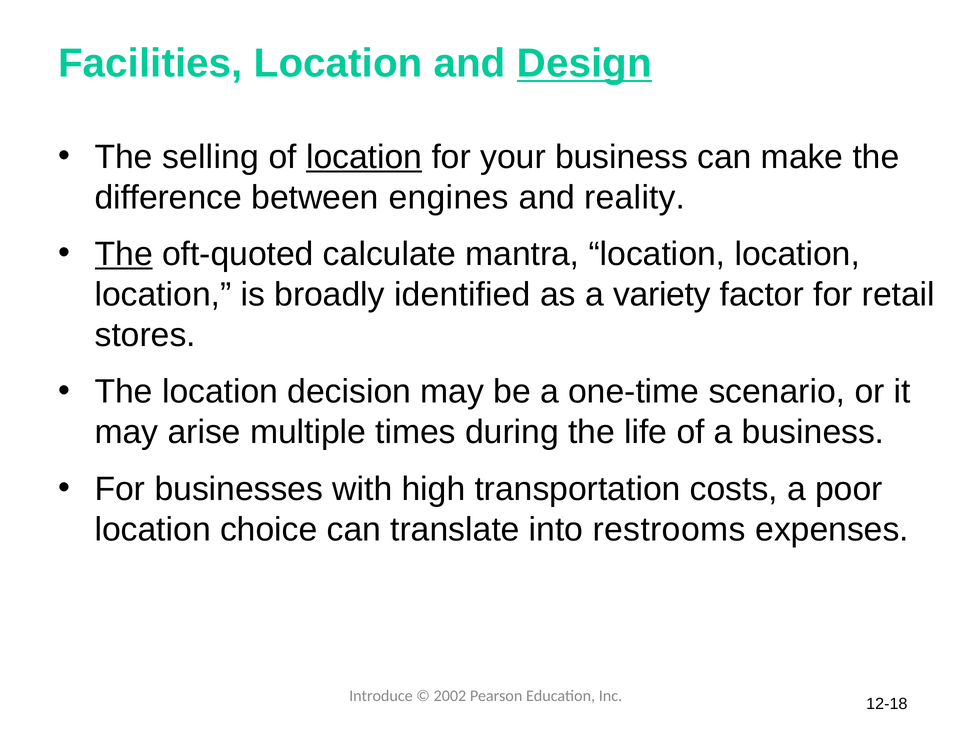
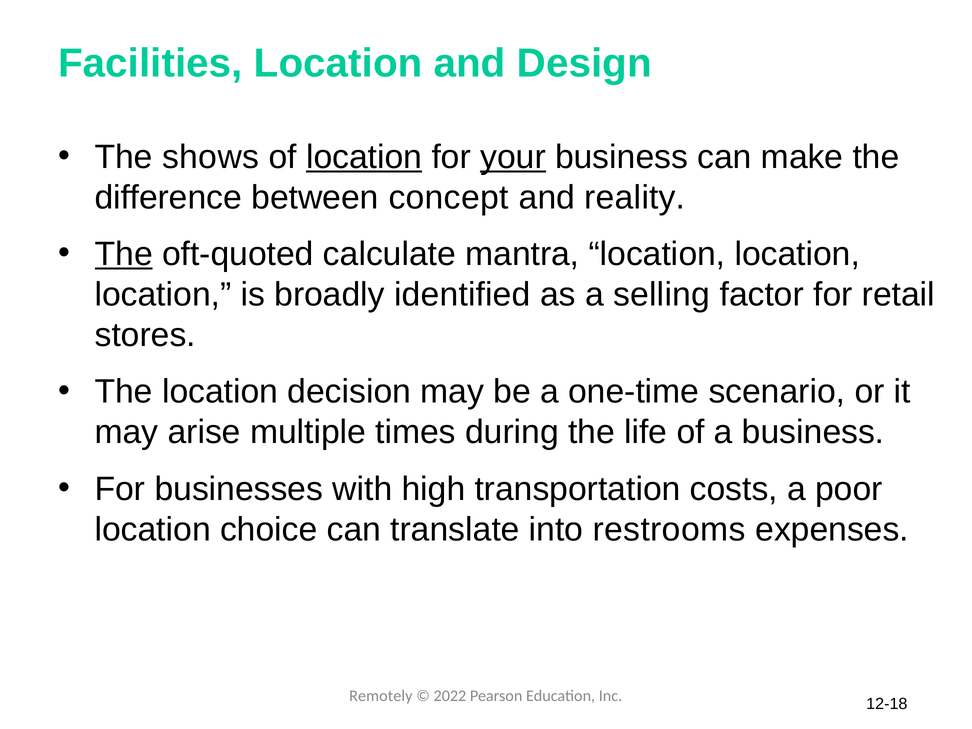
Design underline: present -> none (584, 64)
selling: selling -> shows (211, 157)
your underline: none -> present (513, 157)
engines: engines -> concept (449, 197)
variety: variety -> selling (662, 295)
Introduce: Introduce -> Remotely (381, 696)
2002: 2002 -> 2022 (450, 696)
